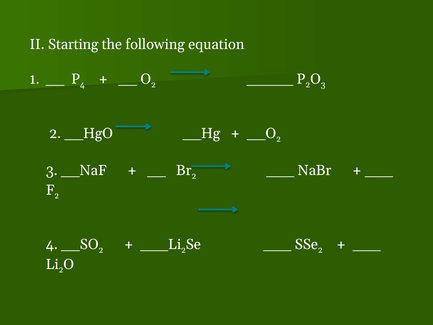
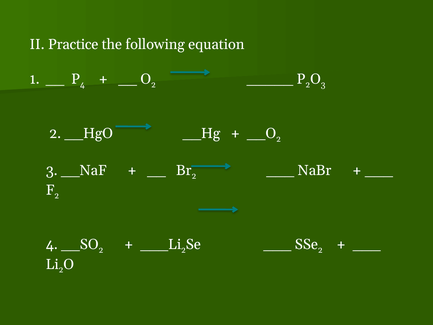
Starting: Starting -> Practice (73, 44)
